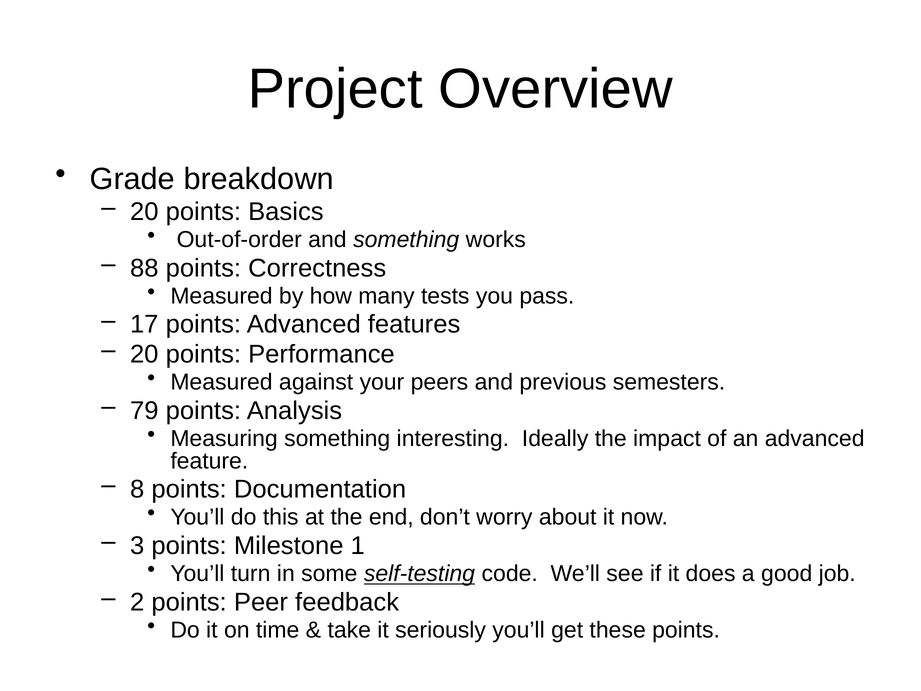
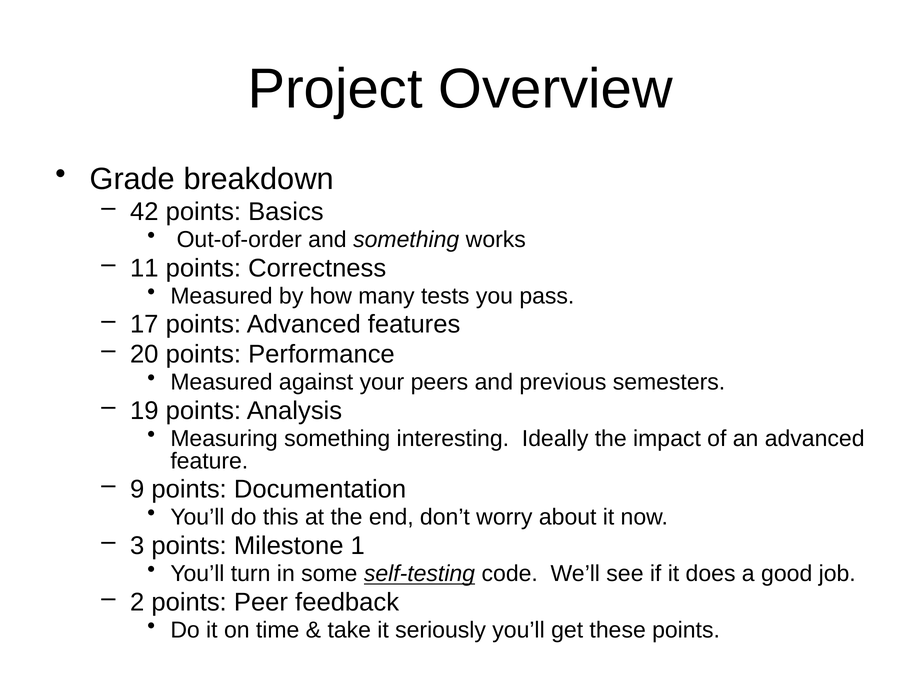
20: 20 -> 42 (144, 212)
88: 88 -> 11 (144, 268)
79: 79 -> 19 (144, 411)
8: 8 -> 9 (137, 489)
